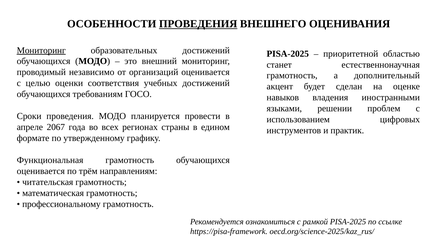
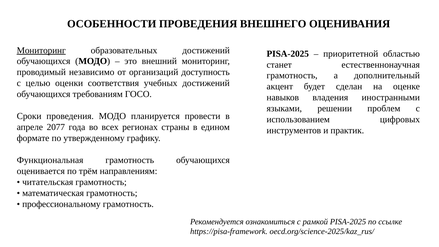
ПРОВЕДЕНИЯ underline: present -> none (198, 24)
организаций оценивается: оценивается -> доступность (206, 72)
2067: 2067 -> 2077 (56, 127)
